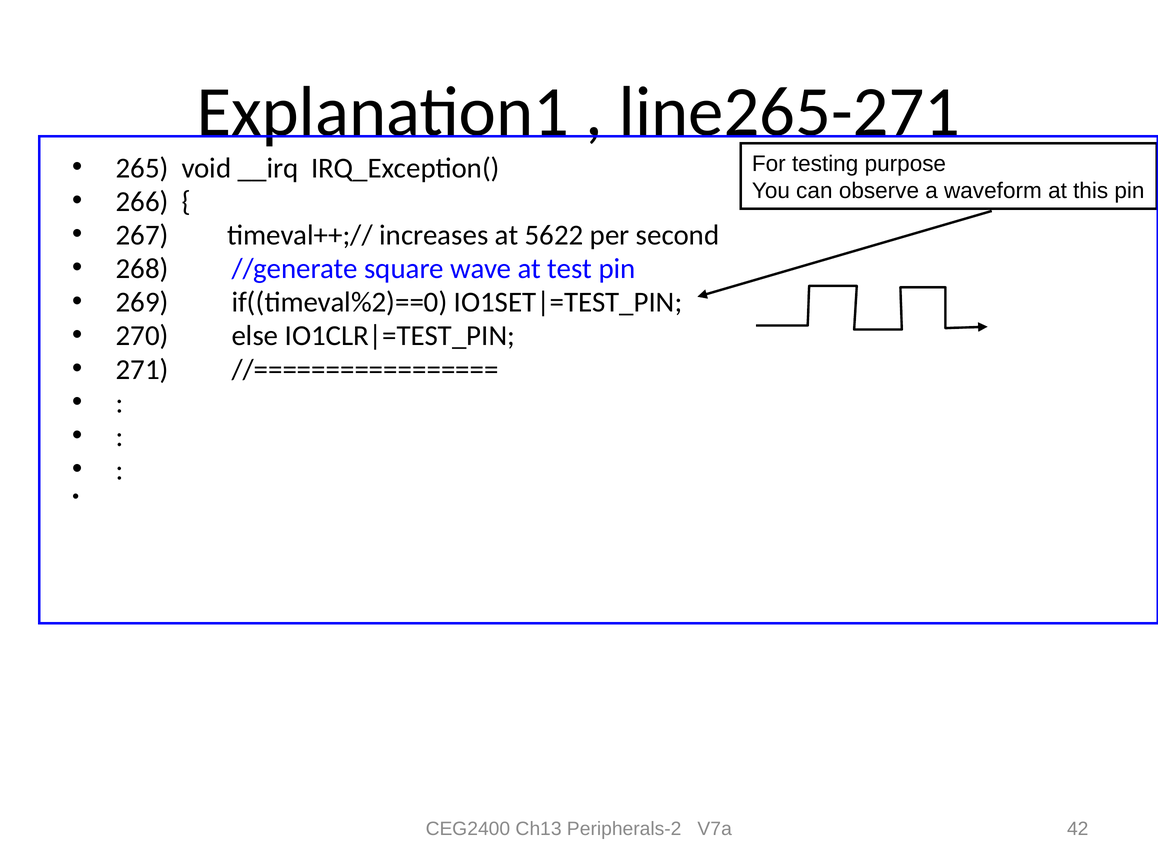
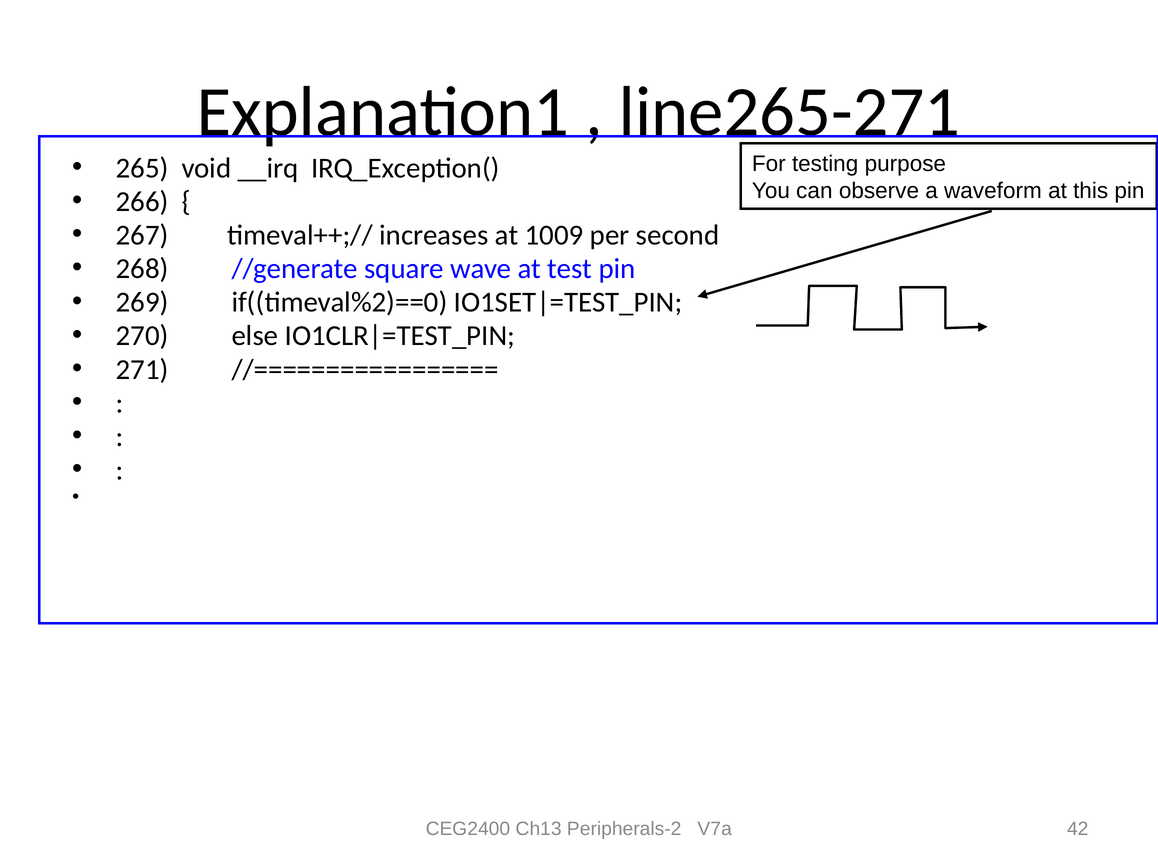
5622: 5622 -> 1009 (554, 235)
